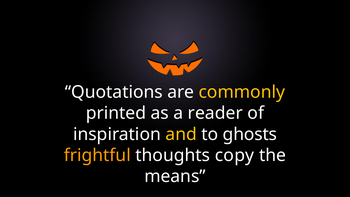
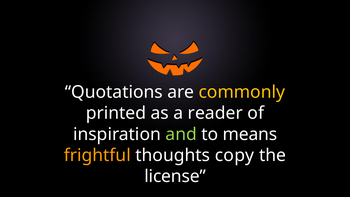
and colour: yellow -> light green (181, 134)
ghosts: ghosts -> means (250, 134)
means: means -> license (175, 176)
